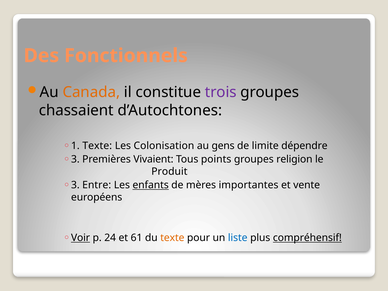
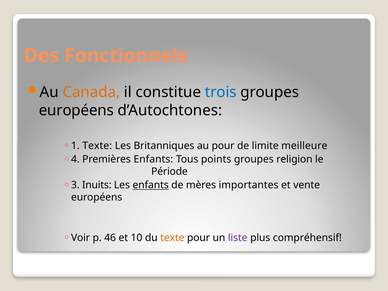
trois colour: purple -> blue (221, 92)
chassaient: chassaient -> européens (76, 110)
Colonisation: Colonisation -> Britanniques (164, 146)
au gens: gens -> pour (223, 146)
dépendre: dépendre -> meilleure (304, 146)
3: 3 -> 4 (75, 159)
Premières Vivaient: Vivaient -> Enfants (153, 159)
Produit: Produit -> Période (169, 172)
Entre: Entre -> Inuits (97, 185)
Voir underline: present -> none (81, 238)
24: 24 -> 46 (110, 238)
61: 61 -> 10 (137, 238)
liste colour: blue -> purple (238, 238)
compréhensif underline: present -> none (307, 238)
